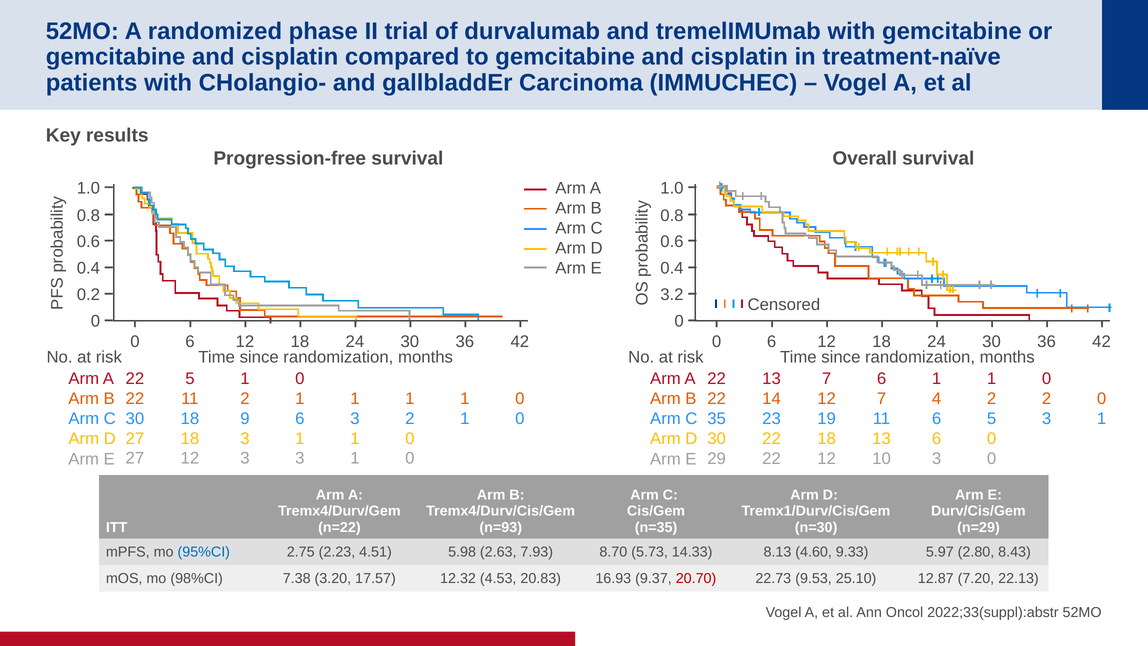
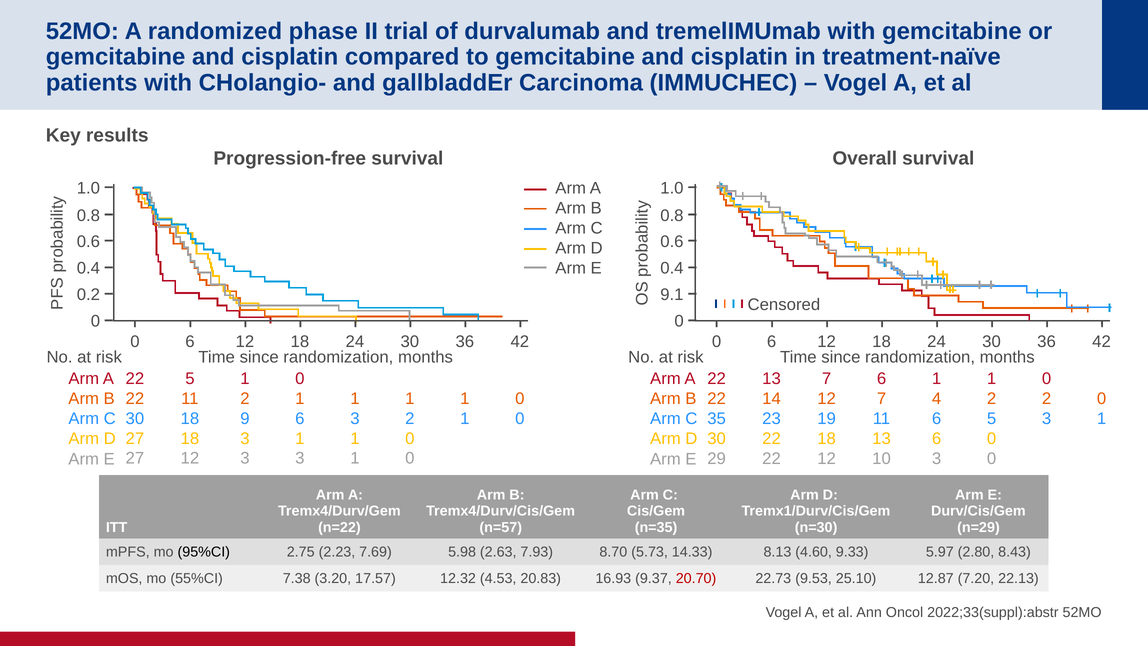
3.2: 3.2 -> 9.1 (672, 295)
n=93: n=93 -> n=57 (501, 527)
95%CI colour: blue -> black (204, 552)
4.51: 4.51 -> 7.69 (375, 552)
98%CI: 98%CI -> 55%CI (197, 578)
